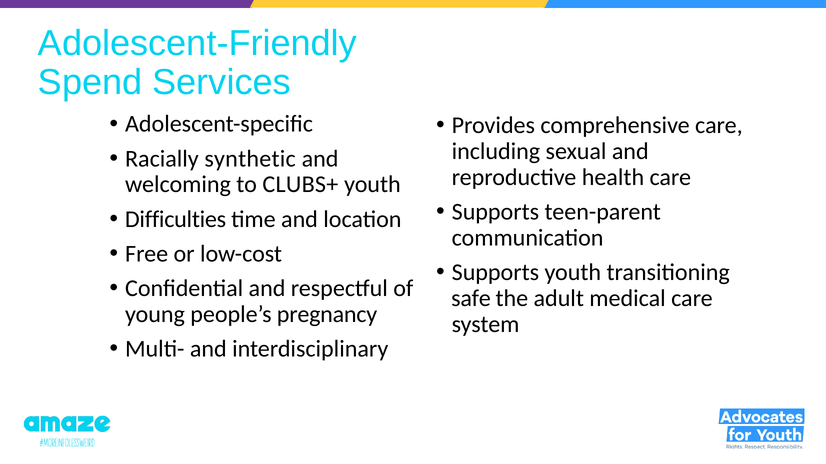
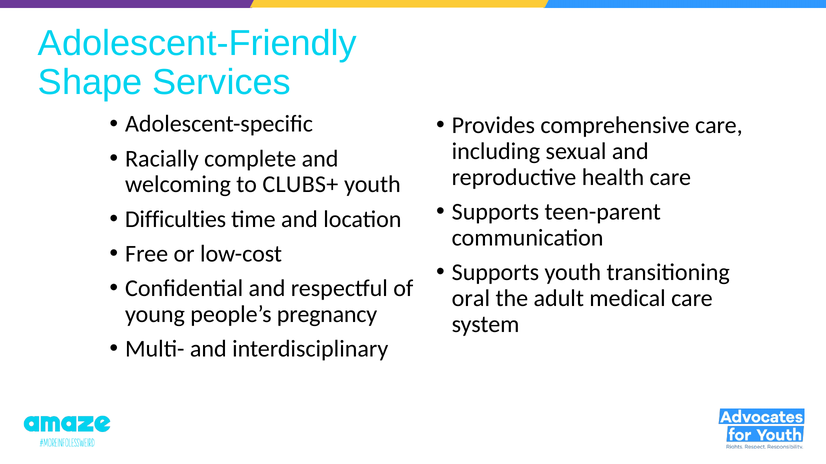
Spend: Spend -> Shape (90, 83)
synthetic: synthetic -> complete (250, 159)
safe: safe -> oral (471, 299)
